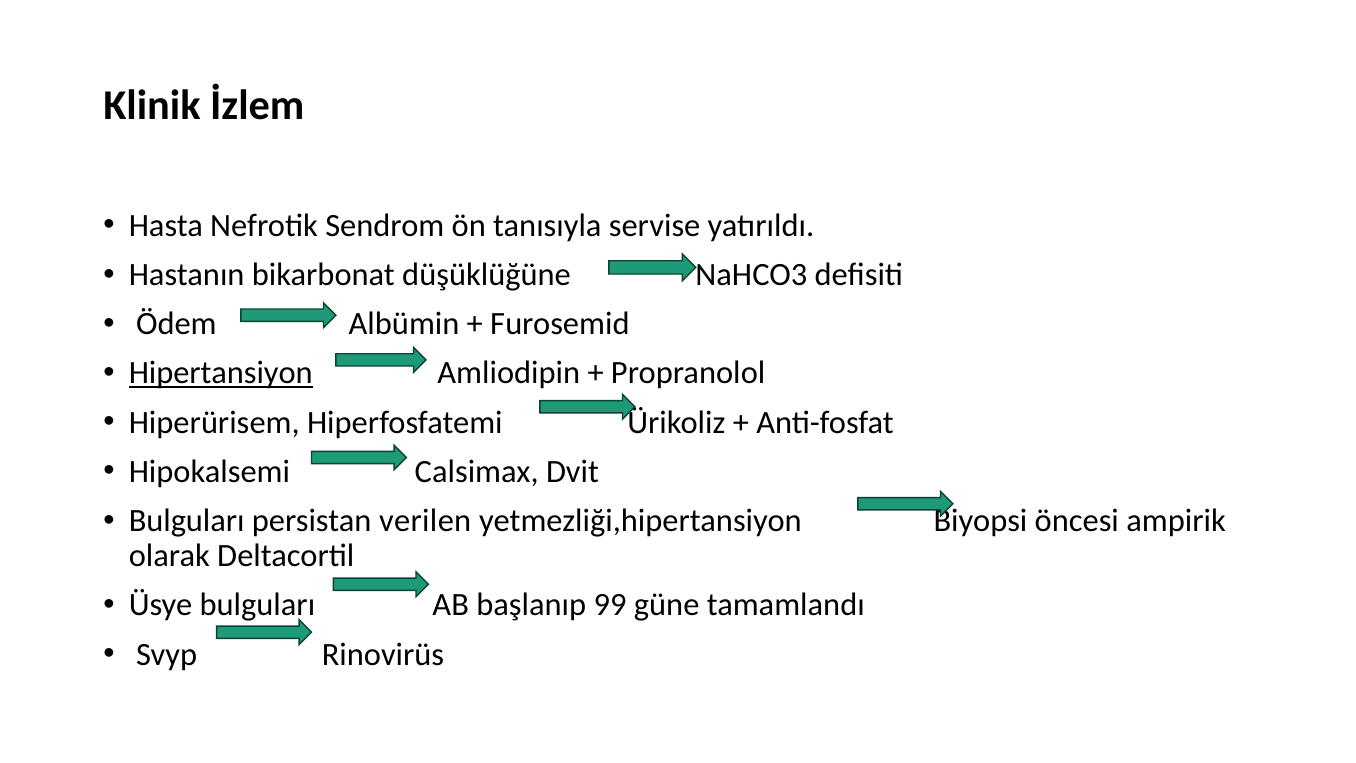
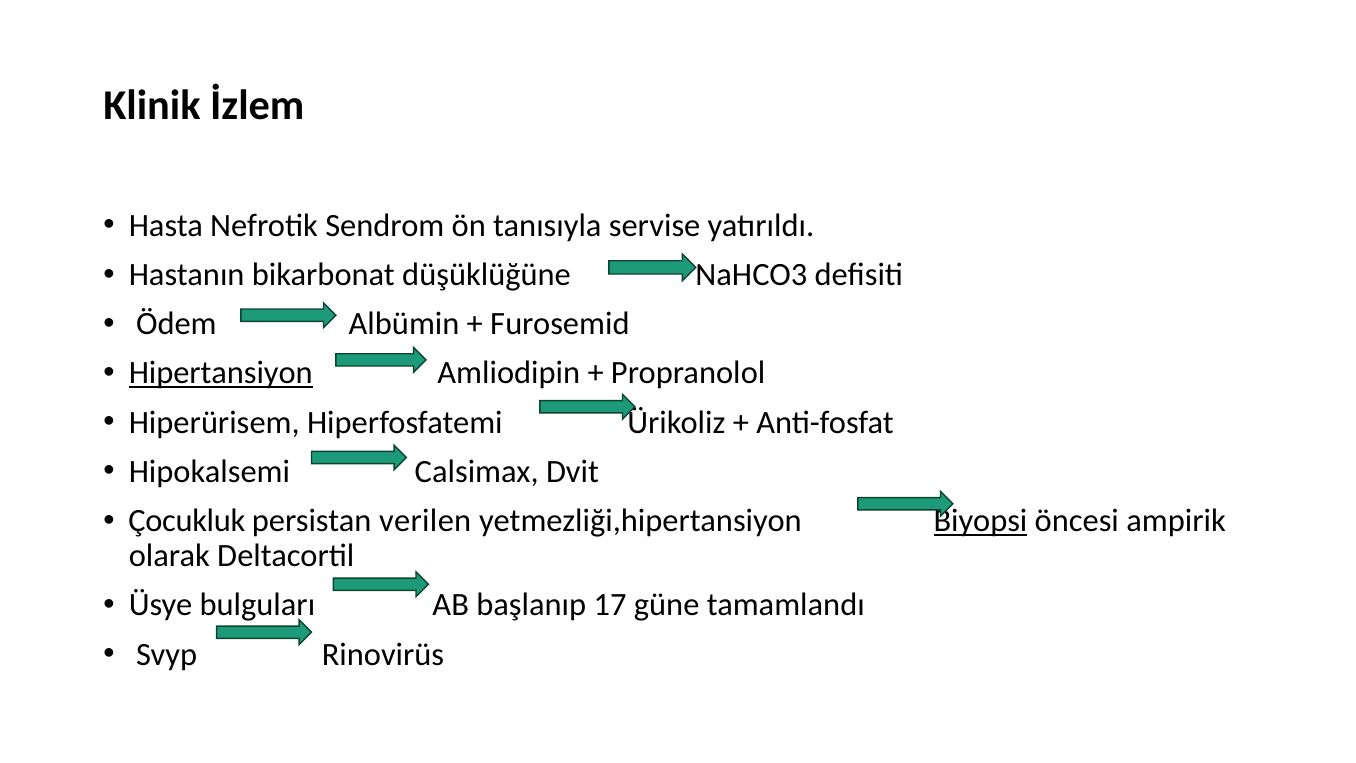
Bulguları: Bulguları -> Çocukluk (187, 521)
Biyopsi underline: none -> present (981, 521)
99: 99 -> 17 (610, 605)
